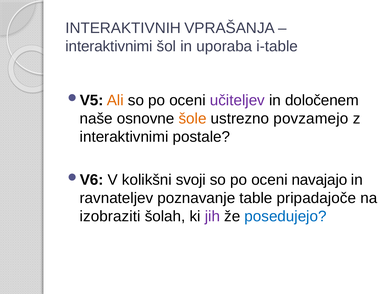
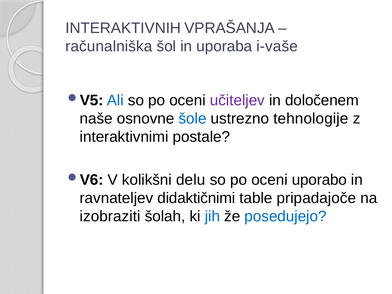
interaktivnimi: interaktivnimi -> računalniška (109, 46)
i-table: i-table -> i-vaše (277, 46)
Ali colour: orange -> blue (115, 100)
šole colour: orange -> blue (193, 119)
povzamejo: povzamejo -> tehnologije (311, 119)
svoji: svoji -> delu (191, 180)
navajajo: navajajo -> uporabo (319, 180)
poznavanje: poznavanje -> didaktičnimi (196, 198)
jih colour: purple -> blue (212, 216)
